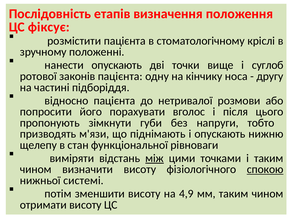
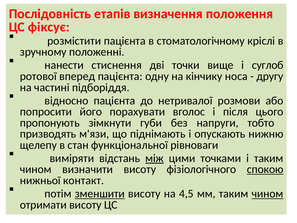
нанести опускають: опускають -> стиснення (117, 65)
законів: законів -> вперед (77, 76)
системі: системі -> контакт (84, 180)
зменшити underline: none -> present (100, 193)
4,9: 4,9 -> 4,5 (186, 193)
чином underline: none -> present (268, 193)
